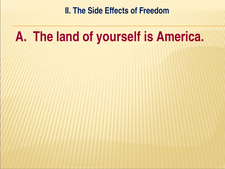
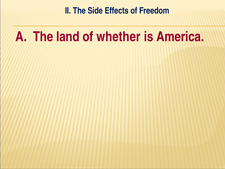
yourself: yourself -> whether (118, 37)
